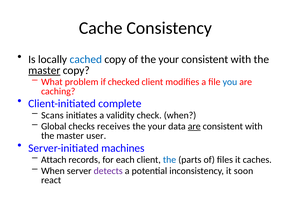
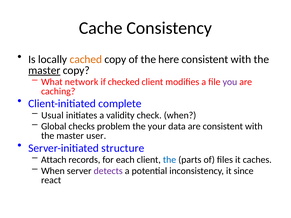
cached colour: blue -> orange (86, 60)
of the your: your -> here (169, 60)
problem: problem -> network (82, 82)
you colour: blue -> purple (230, 82)
Scans: Scans -> Usual (52, 115)
receives: receives -> problem (114, 127)
are underline: present -> none (194, 127)
machines: machines -> structure (123, 148)
soon: soon -> since (244, 171)
